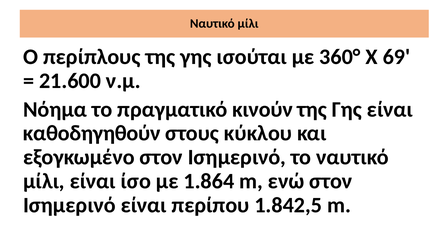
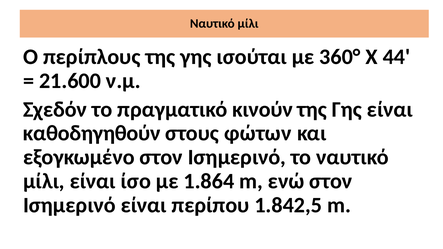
69: 69 -> 44 (396, 57)
Νόημα: Νόημα -> Σχεδόν (55, 110)
κύκλου: κύκλου -> φώτων (258, 133)
